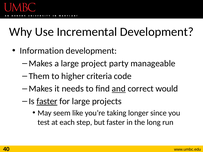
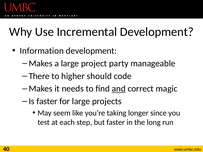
Them: Them -> There (39, 76)
criteria: criteria -> should (99, 76)
would: would -> magic (167, 89)
faster underline: present -> none (47, 101)
